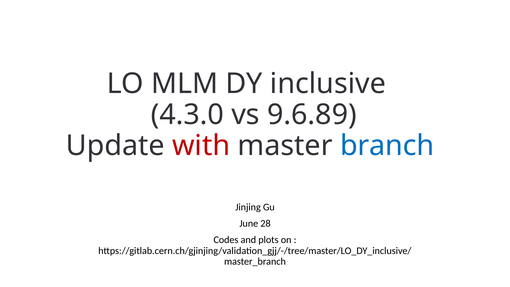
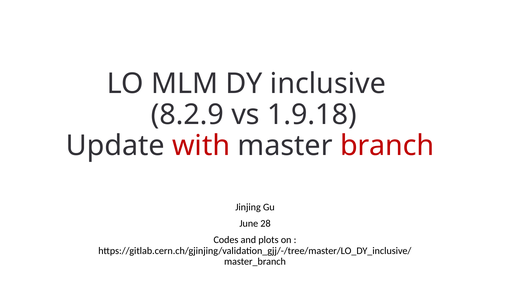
4.3.0: 4.3.0 -> 8.2.9 (187, 115)
9.6.89: 9.6.89 -> 1.9.18 (312, 115)
branch colour: blue -> red (387, 146)
